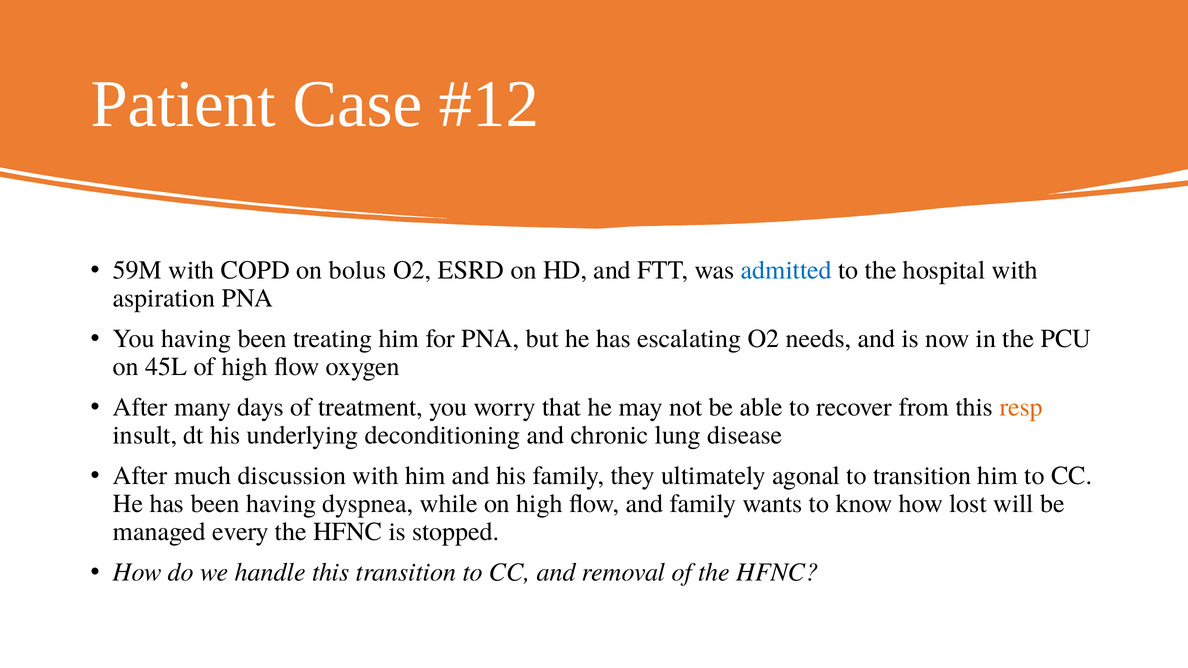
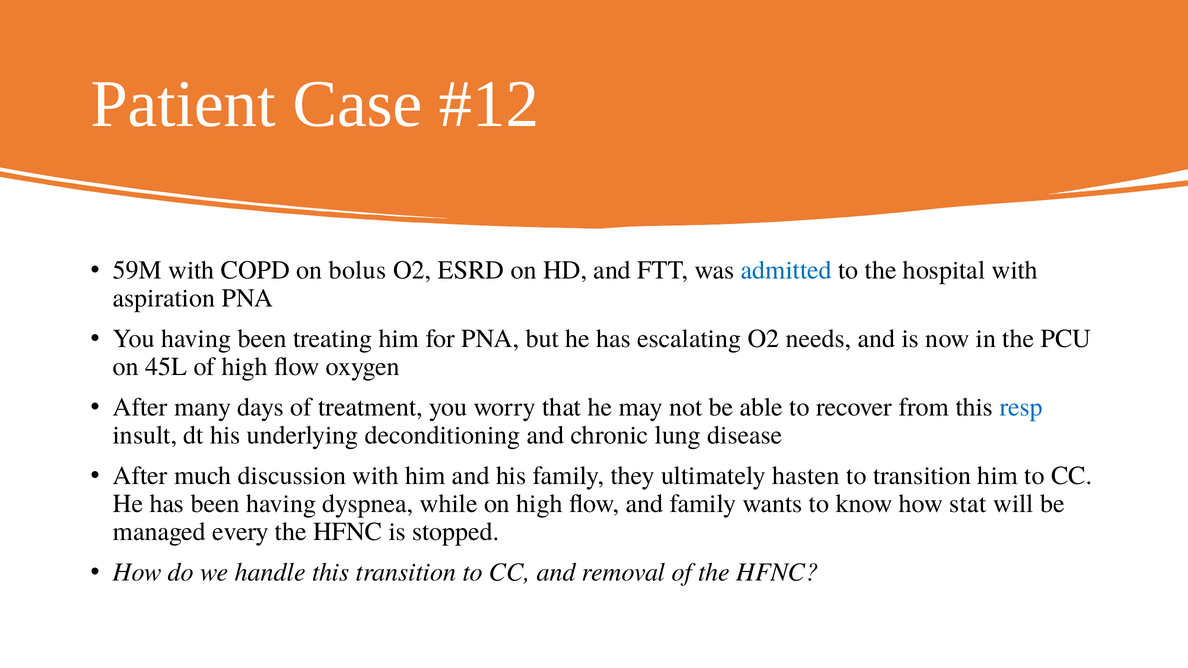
resp colour: orange -> blue (1021, 407)
agonal: agonal -> hasten (806, 476)
lost: lost -> stat (968, 504)
